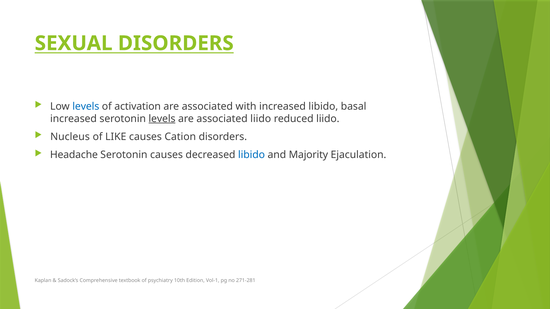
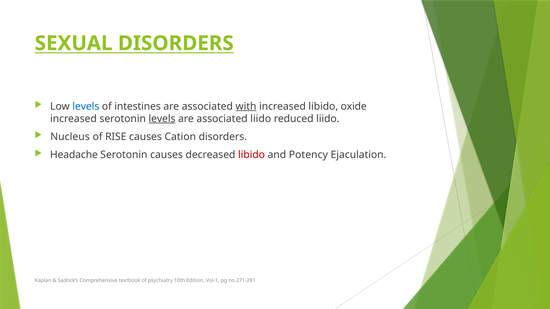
activation: activation -> intestines (138, 106)
with underline: none -> present (246, 106)
basal: basal -> oxide (354, 106)
LIKE: LIKE -> RISE (116, 137)
libido colour: blue -> red (251, 155)
Majority: Majority -> Potency (308, 155)
